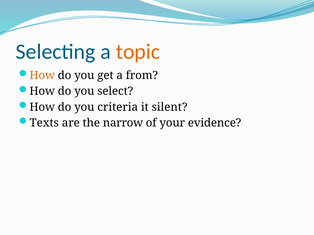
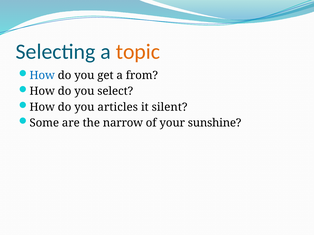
How colour: orange -> blue (42, 76)
criteria: criteria -> articles (118, 107)
Texts: Texts -> Some (44, 123)
evidence: evidence -> sunshine (215, 123)
